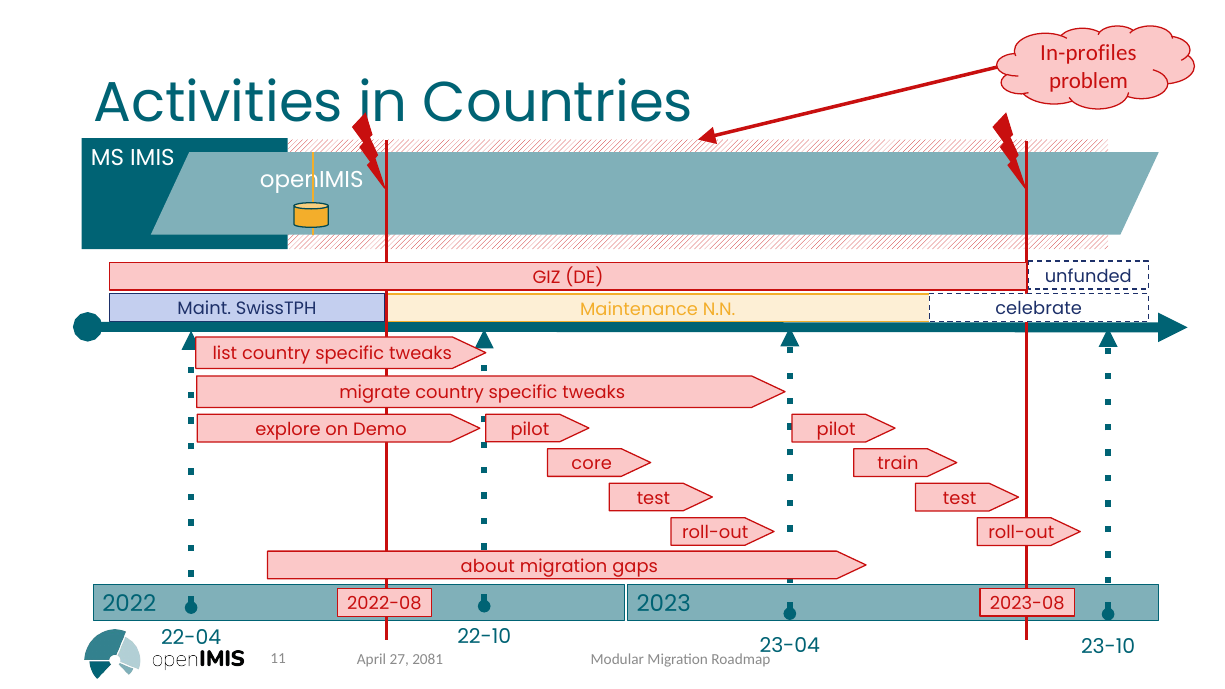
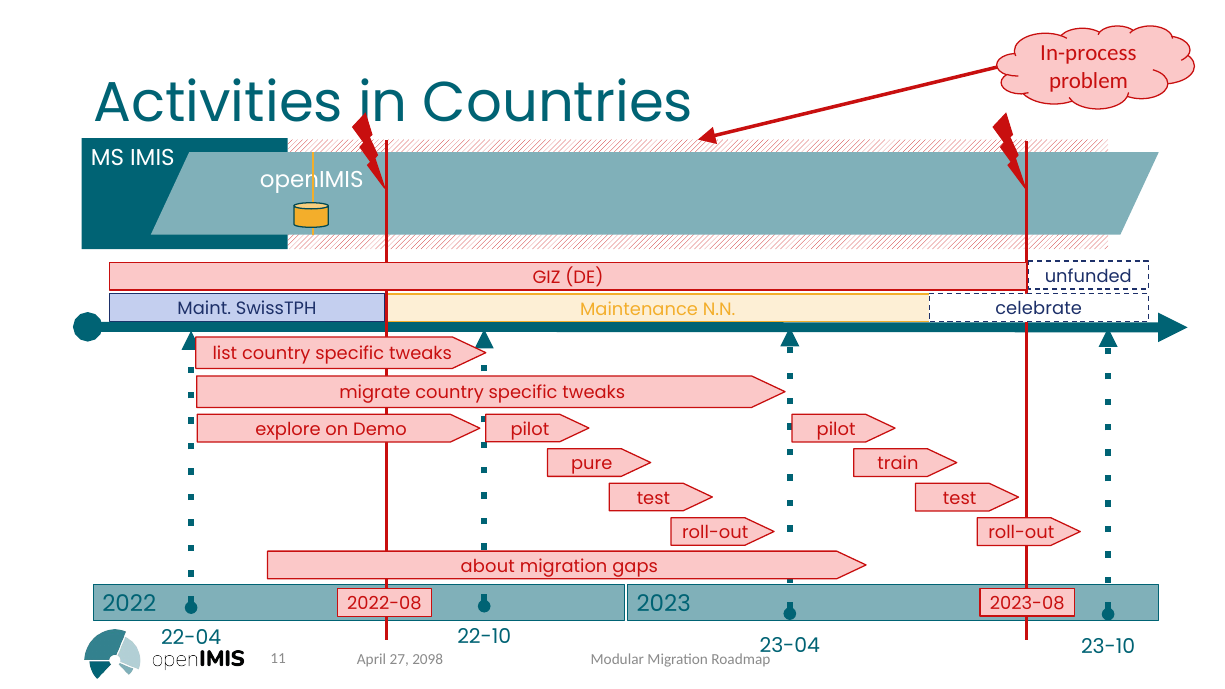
In-profiles: In-profiles -> In-process (1088, 53)
core: core -> pure (592, 464)
2081: 2081 -> 2098 (428, 659)
